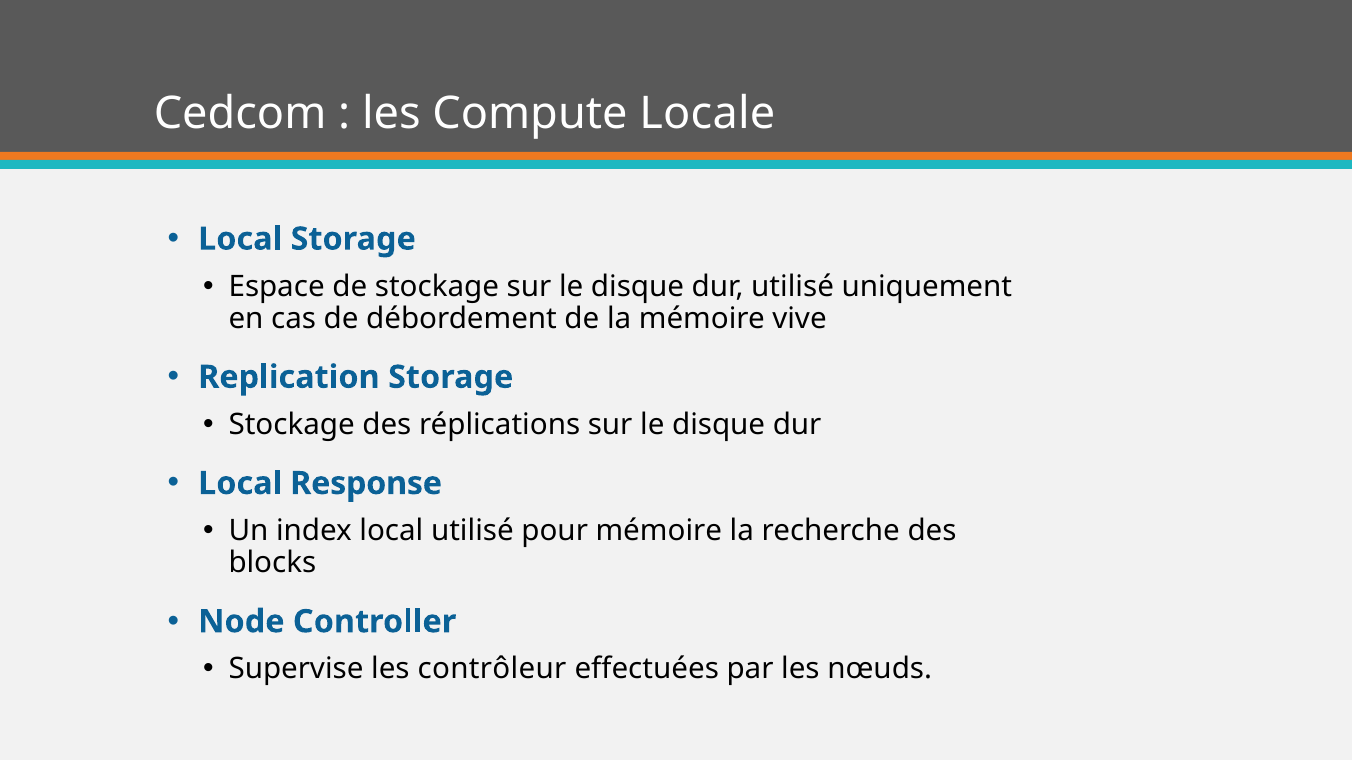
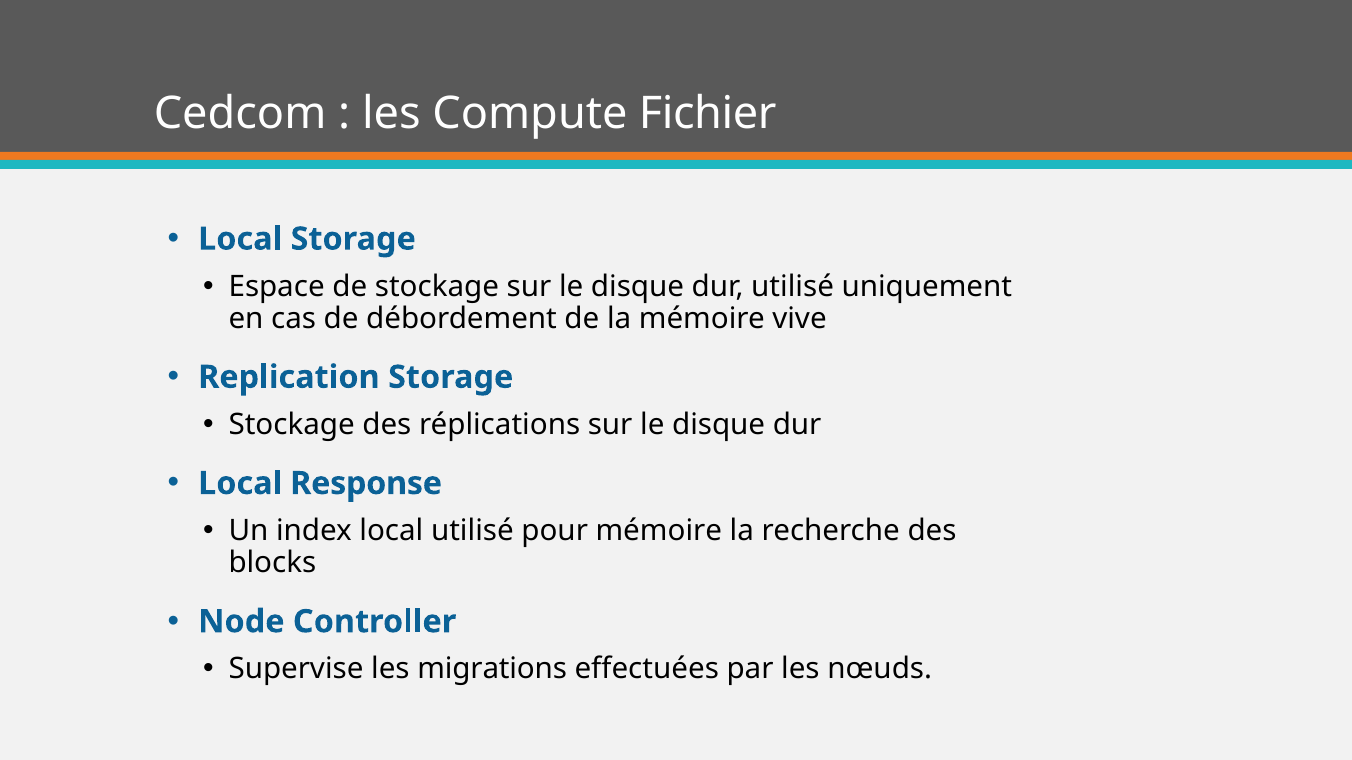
Locale: Locale -> Fichier (708, 114)
contrôleur: contrôleur -> migrations (492, 670)
